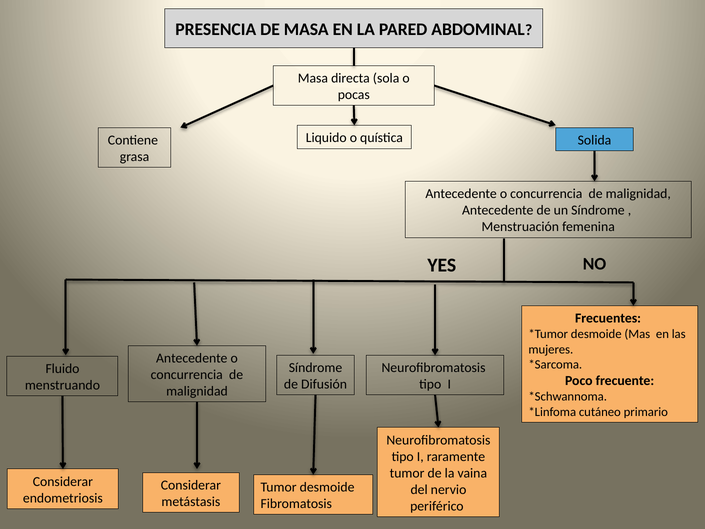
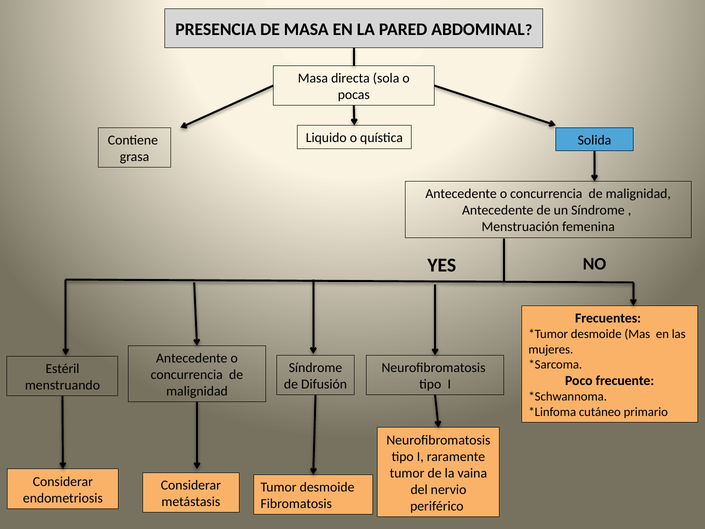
Fluido: Fluido -> Estéril (62, 369)
